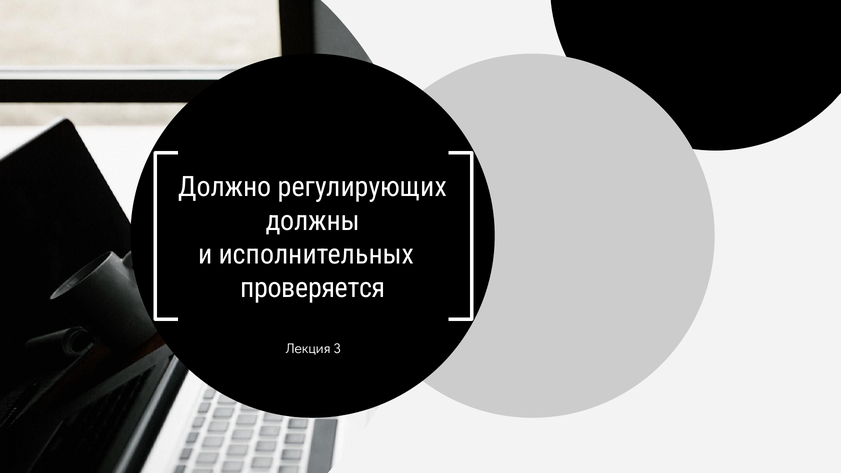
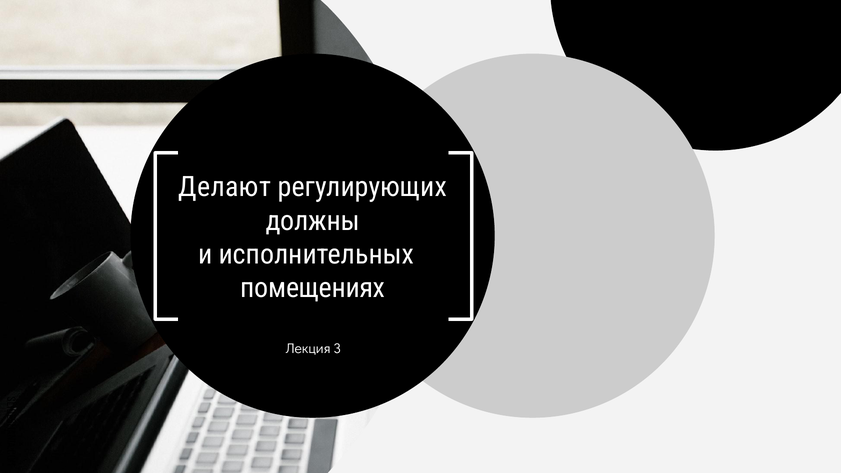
Должно: Должно -> Делают (225, 187)
проверяется: проверяется -> помещениях (313, 288)
